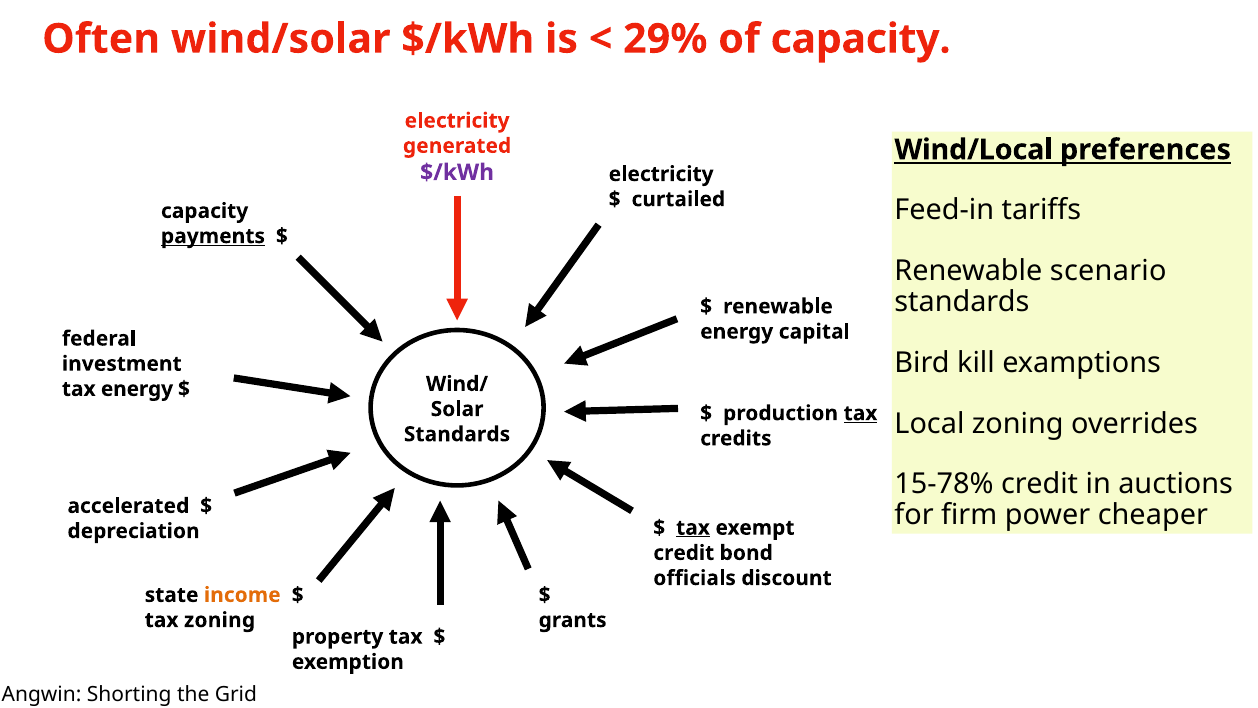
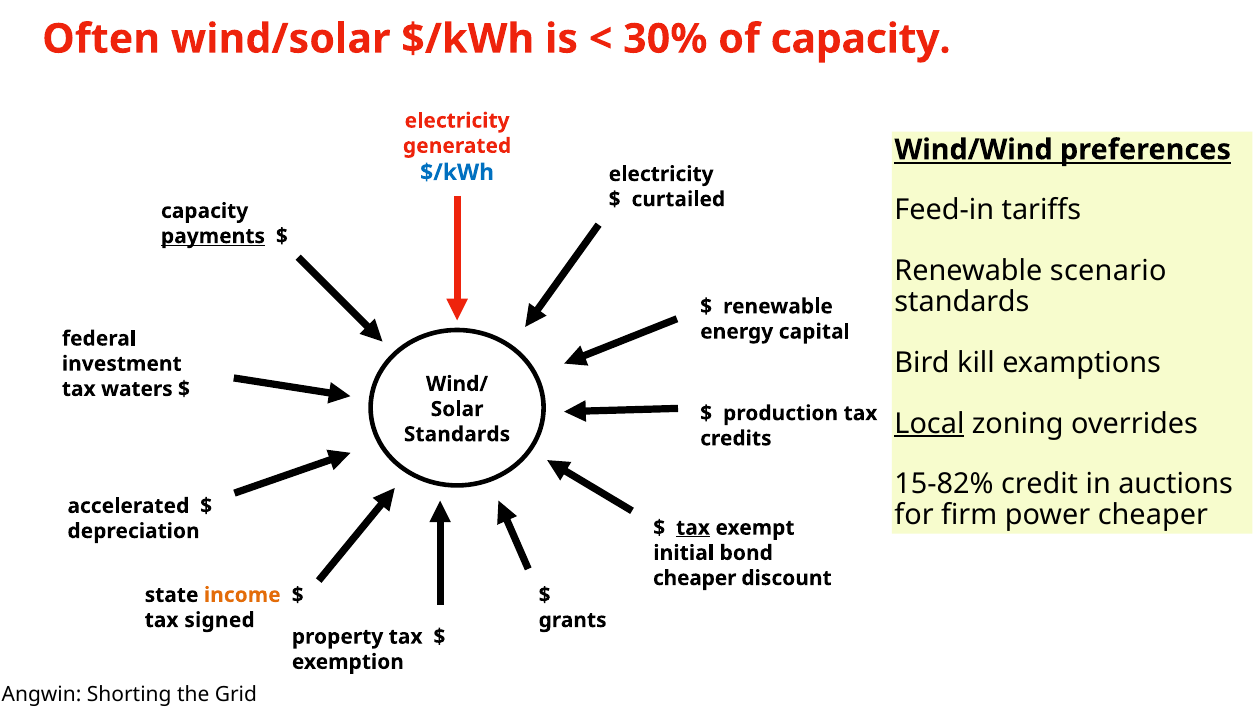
29%: 29% -> 30% (665, 39)
Wind/Local: Wind/Local -> Wind/Wind (974, 150)
$/kWh colour: purple -> blue (457, 172)
tax energy: energy -> waters (137, 389)
tax underline: present -> none (860, 413)
Local underline: none -> present (929, 423)
15-78%: 15-78% -> 15-82% (944, 484)
credit: credit -> initial (684, 553)
officials: officials -> cheaper (695, 578)
tax zoning: zoning -> signed (220, 620)
